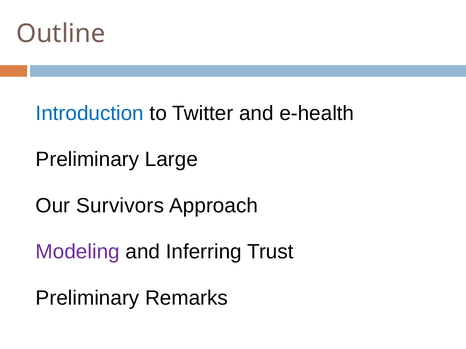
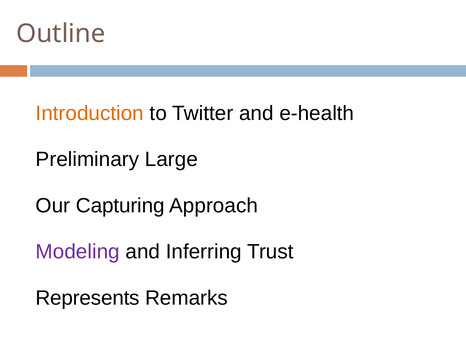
Introduction colour: blue -> orange (90, 113)
Survivors: Survivors -> Capturing (120, 206)
Preliminary: Preliminary -> Represents (88, 298)
